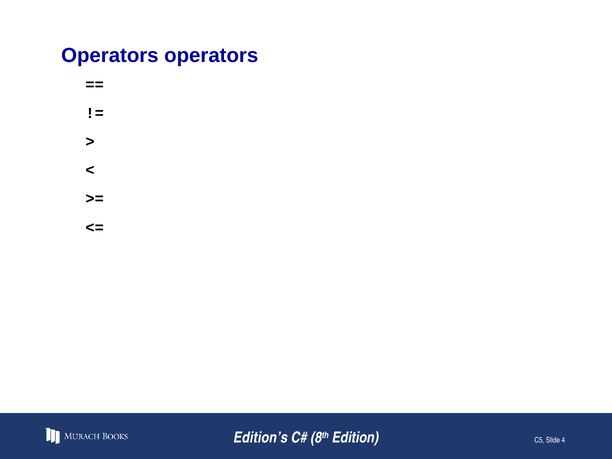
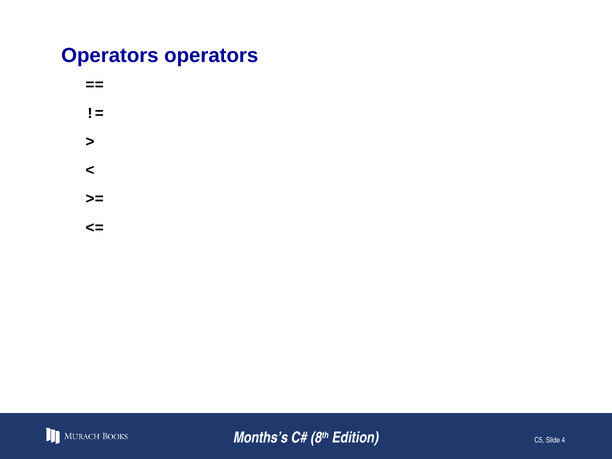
Edition’s: Edition’s -> Months’s (261, 438)
